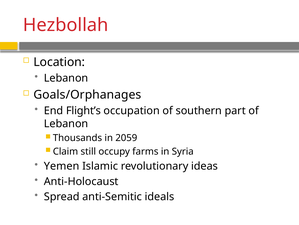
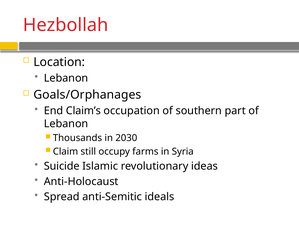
Flight’s: Flight’s -> Claim’s (83, 110)
2059: 2059 -> 2030 (126, 137)
Yemen: Yemen -> Suicide (62, 166)
